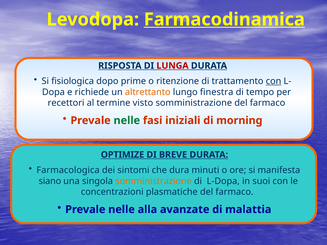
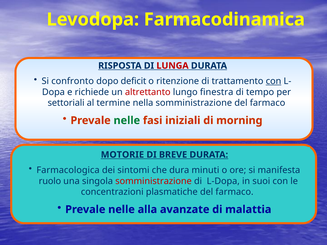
Farmacodinamica underline: present -> none (224, 19)
fisiologica: fisiologica -> confronto (73, 81)
prime: prime -> deficit (133, 81)
altrettanto colour: orange -> red (148, 92)
recettori: recettori -> settoriali (66, 103)
visto: visto -> nella (143, 103)
OPTIMIZE: OPTIMIZE -> MOTORIE (122, 155)
siano: siano -> ruolo (50, 181)
somministrazione colour: orange -> red (153, 181)
